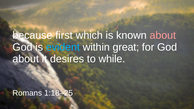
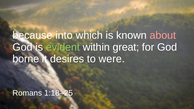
first: first -> into (64, 35)
evident colour: light blue -> light green (63, 47)
about: about -> borne (26, 59)
while: while -> were (112, 59)
